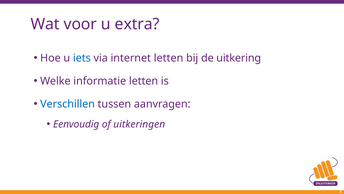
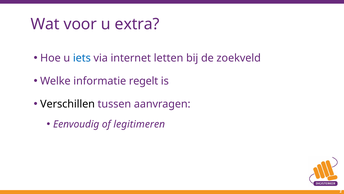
uitkering: uitkering -> zoekveld (239, 58)
informatie letten: letten -> regelt (144, 81)
Verschillen colour: blue -> black (68, 104)
uitkeringen: uitkeringen -> legitimeren (139, 124)
